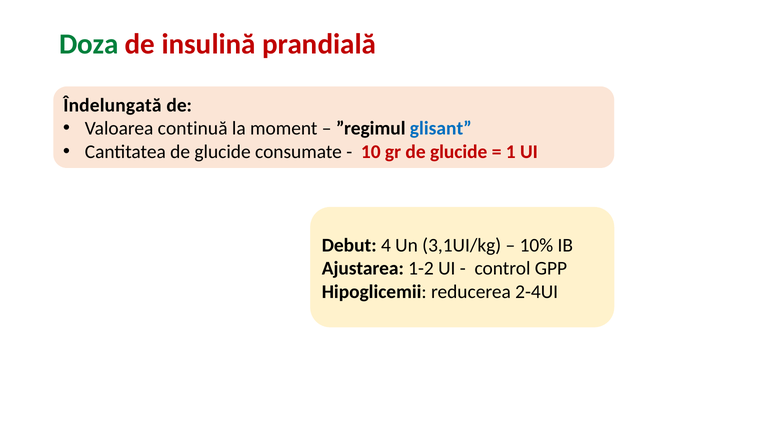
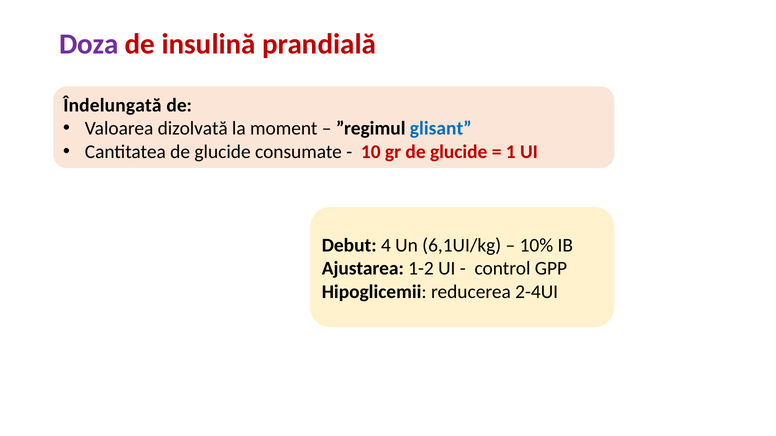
Doza colour: green -> purple (89, 44)
continuă: continuă -> dizolvată (193, 129)
3,1UI/kg: 3,1UI/kg -> 6,1UI/kg (462, 246)
